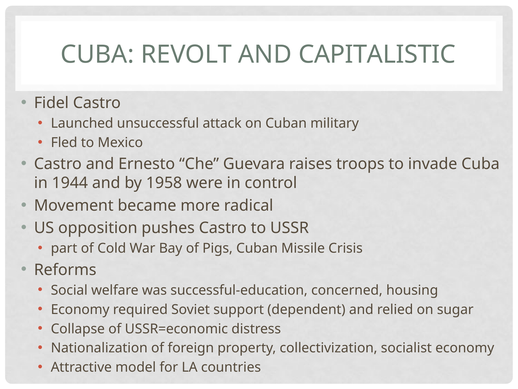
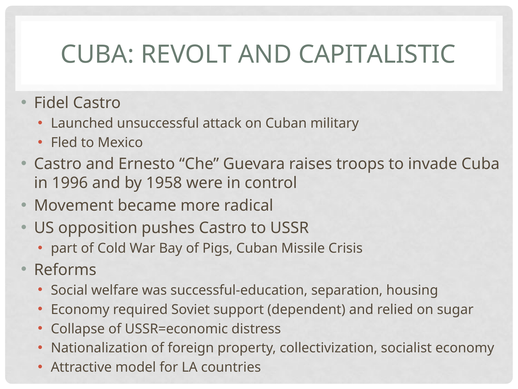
1944: 1944 -> 1996 (70, 183)
concerned: concerned -> separation (347, 290)
